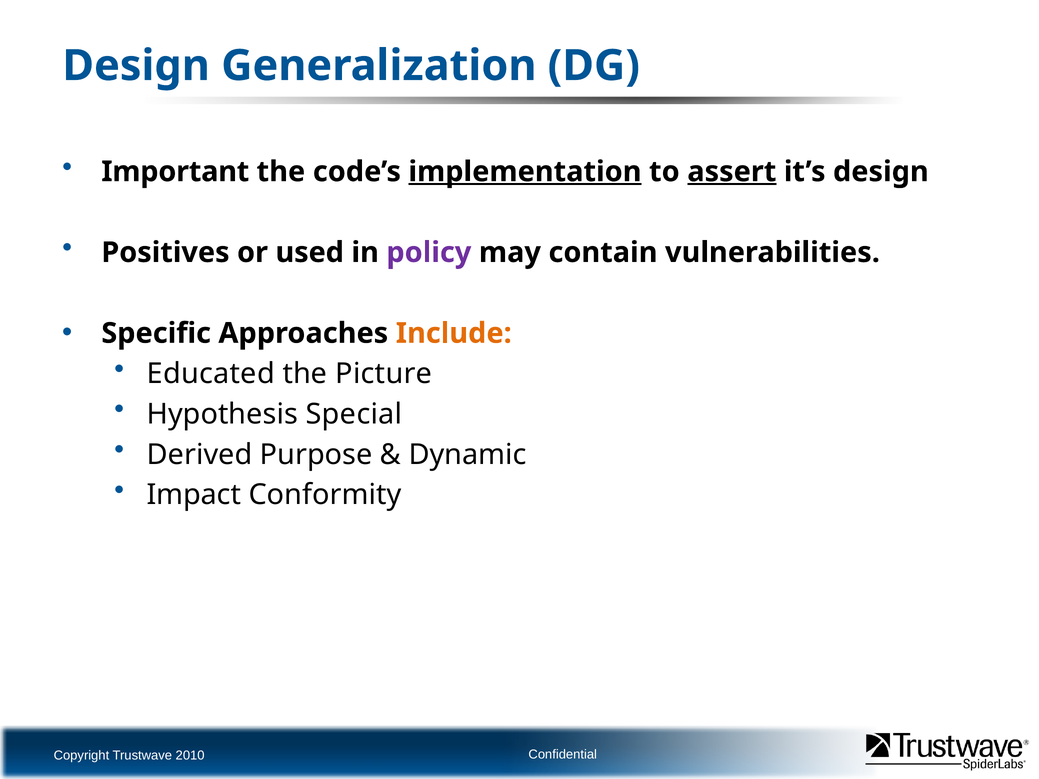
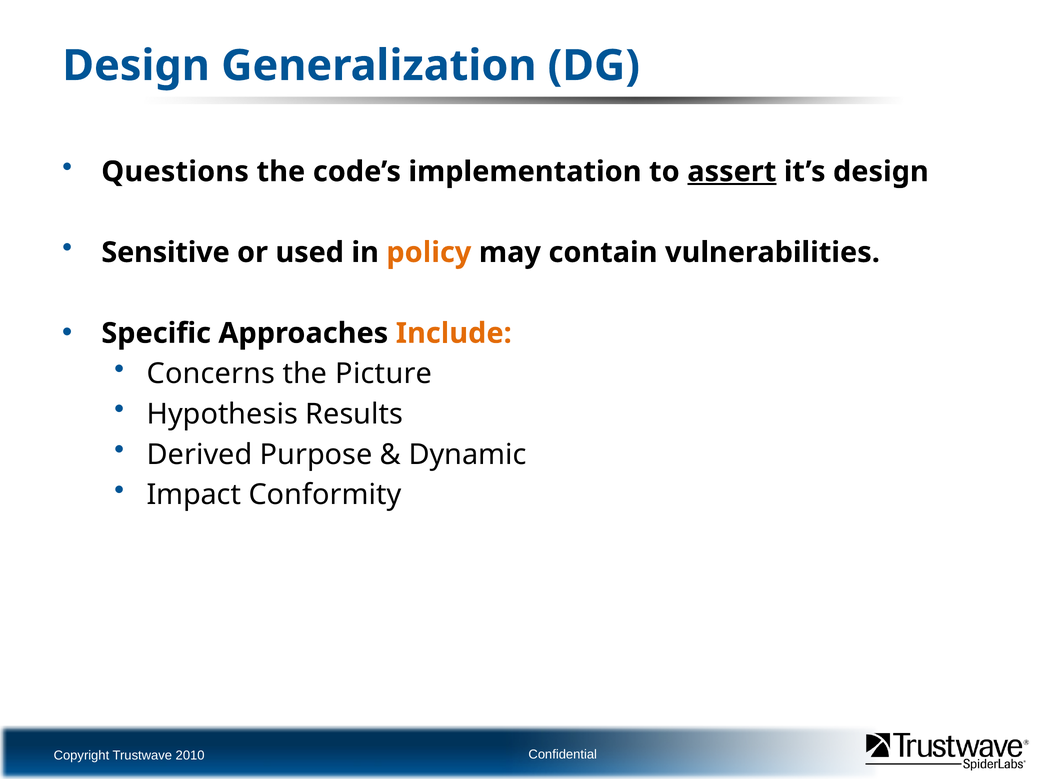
Important: Important -> Questions (175, 172)
implementation underline: present -> none (525, 172)
Positives: Positives -> Sensitive (166, 253)
policy colour: purple -> orange (429, 253)
Educated: Educated -> Concerns (211, 374)
Special: Special -> Results (354, 414)
